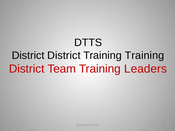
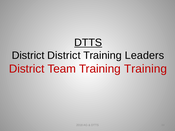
DTTS underline: none -> present (88, 43)
Training Training: Training -> Leaders (144, 55)
Training Leaders: Leaders -> Training (146, 69)
